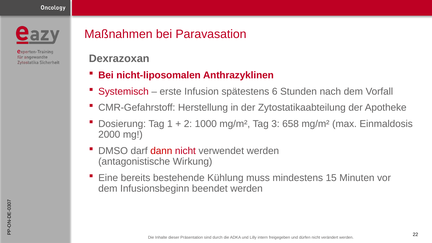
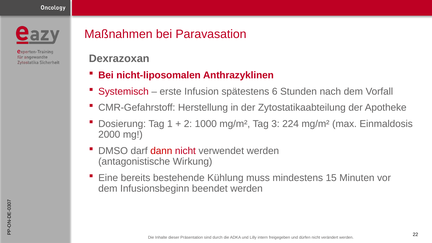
658: 658 -> 224 (291, 124)
